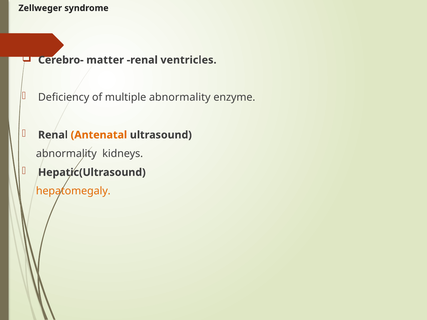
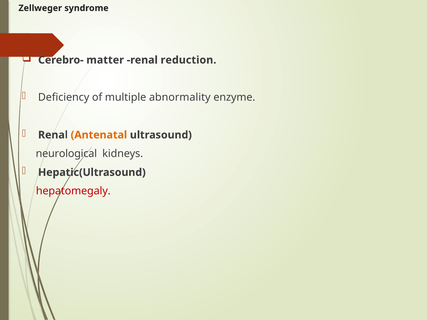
ventricles: ventricles -> reduction (188, 60)
abnormality: abnormality -> neurological (66, 154)
hepatomegaly colour: orange -> red (73, 191)
